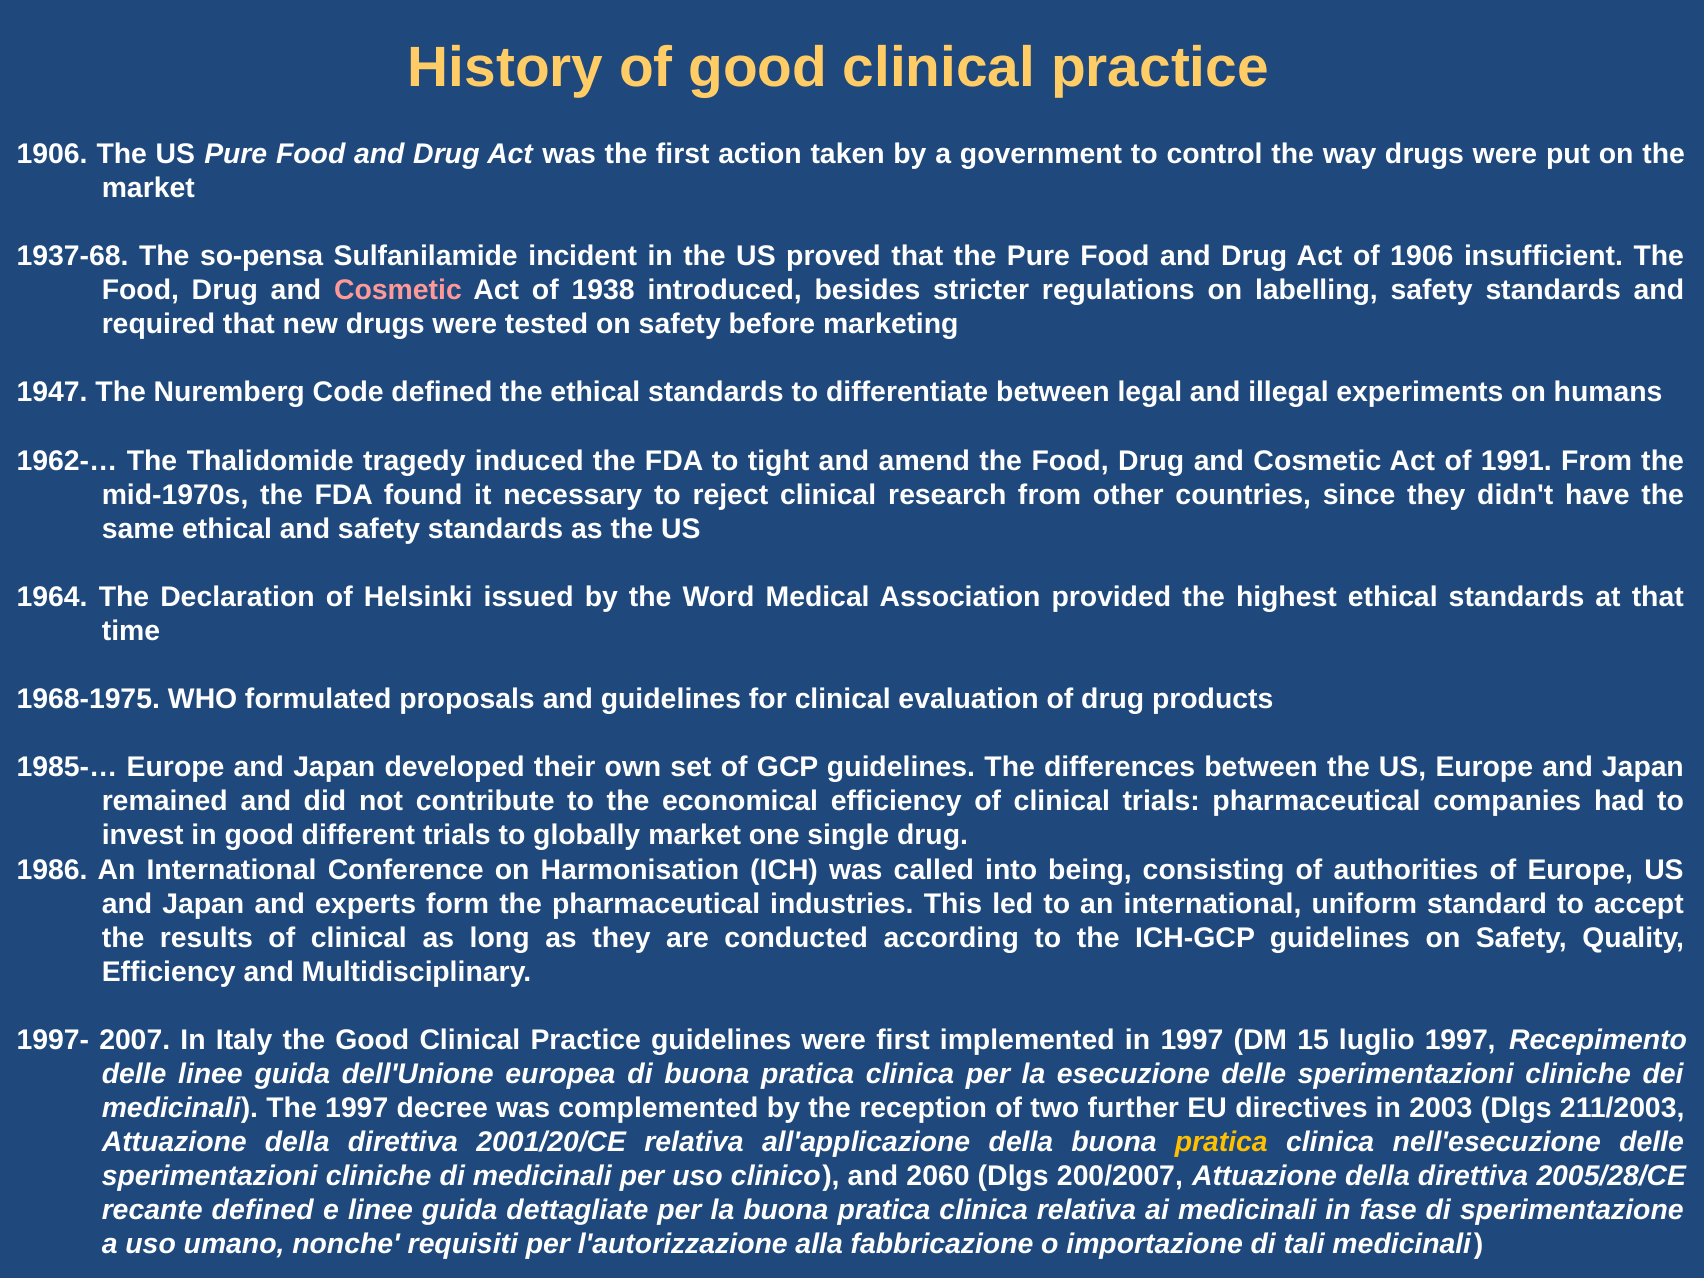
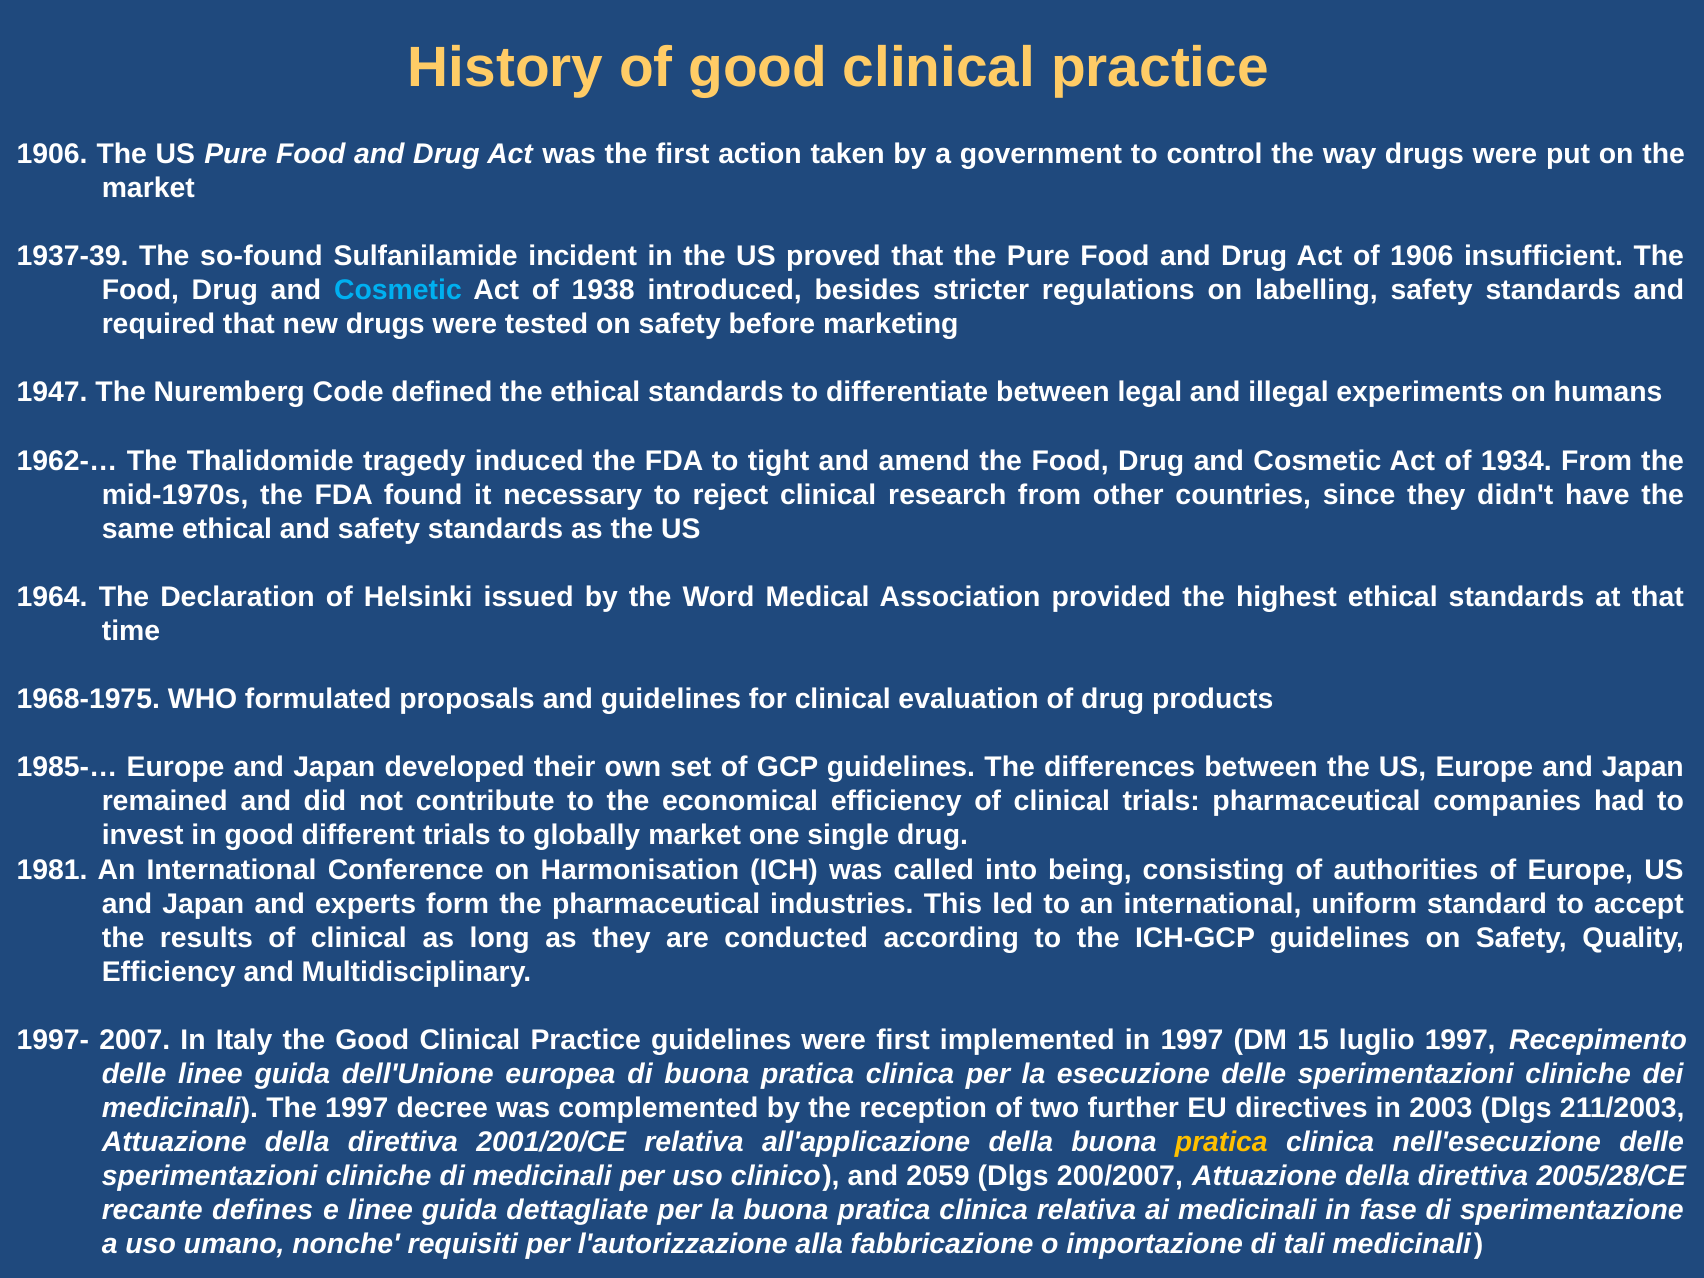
1937-68: 1937-68 -> 1937-39 (73, 256)
so-pensa: so-pensa -> so-found (261, 256)
Cosmetic colour: pink -> light blue (398, 290)
1991: 1991 -> 1934 (1516, 461)
1986: 1986 -> 1981 (52, 870)
2060: 2060 -> 2059 (938, 1176)
recante defined: defined -> defines (263, 1210)
